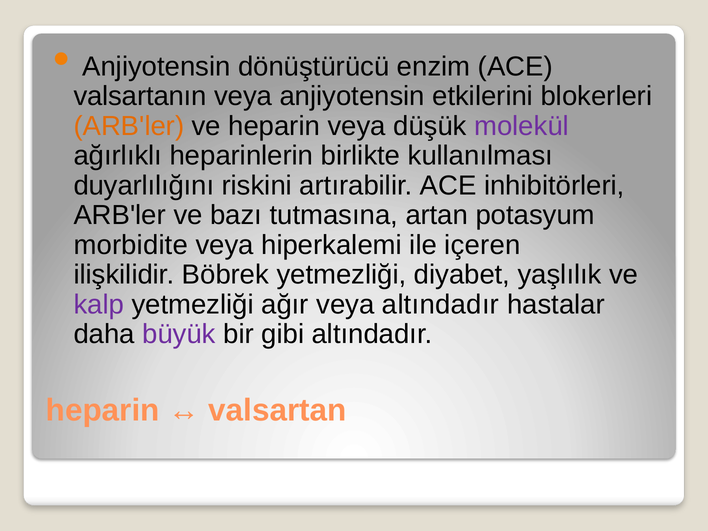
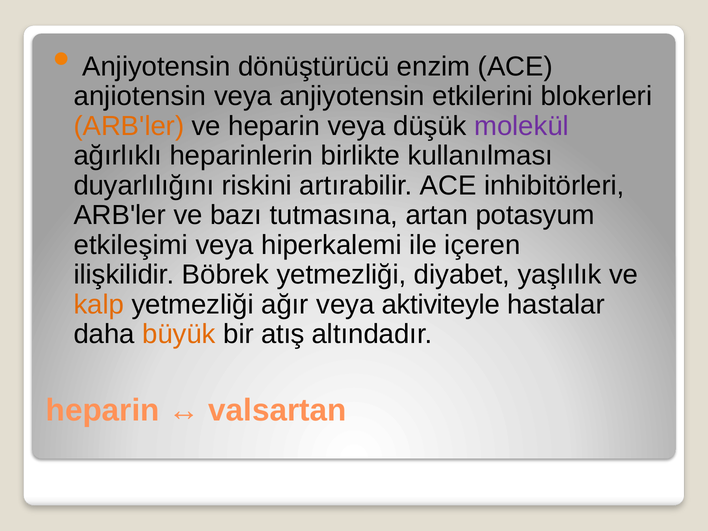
valsartanın: valsartanın -> anjiotensin (140, 96)
morbidite: morbidite -> etkileşimi (131, 245)
kalp colour: purple -> orange (99, 305)
veya altındadır: altındadır -> aktiviteyle (441, 305)
büyük colour: purple -> orange (179, 334)
gibi: gibi -> atış (283, 334)
